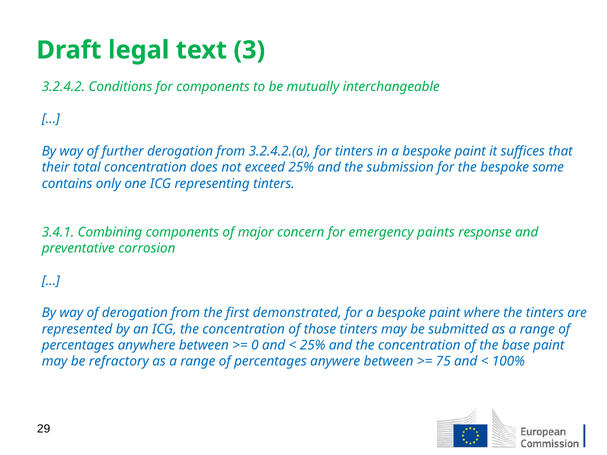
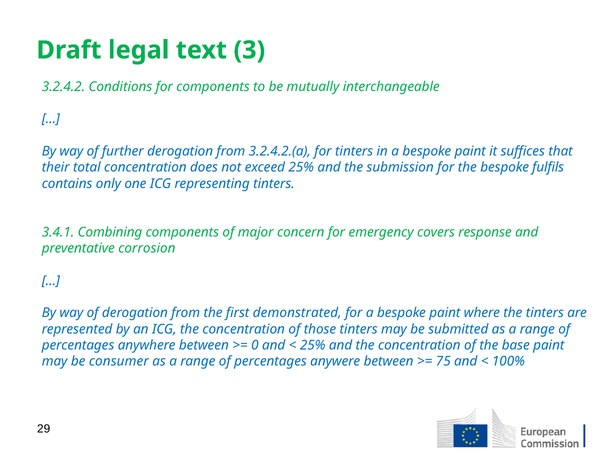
some: some -> fulfils (548, 168)
paints: paints -> covers (436, 232)
refractory: refractory -> consumer (119, 362)
